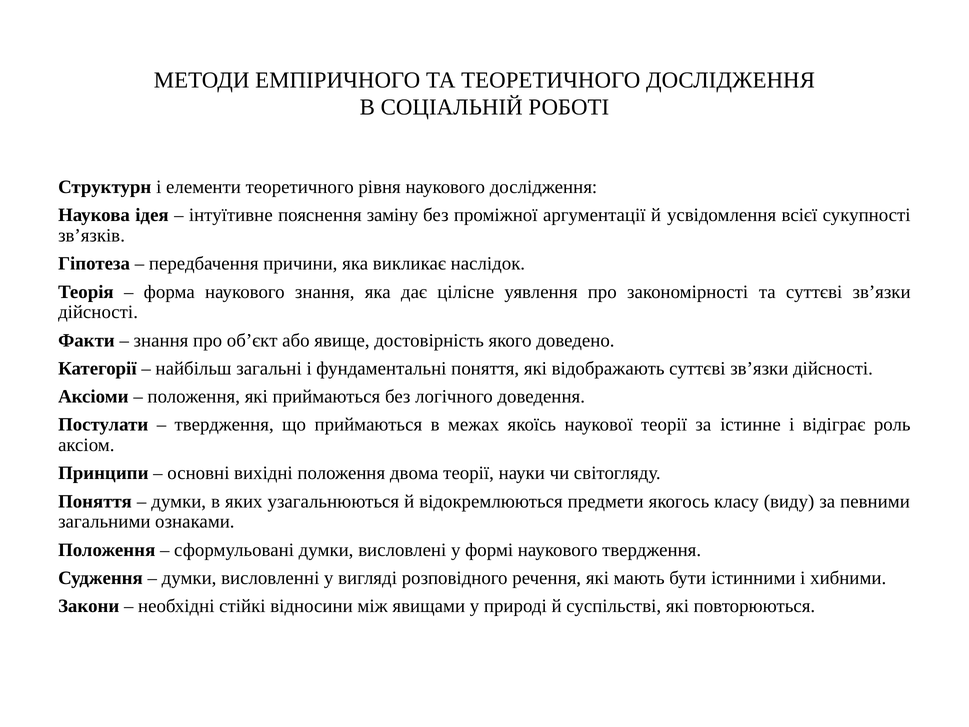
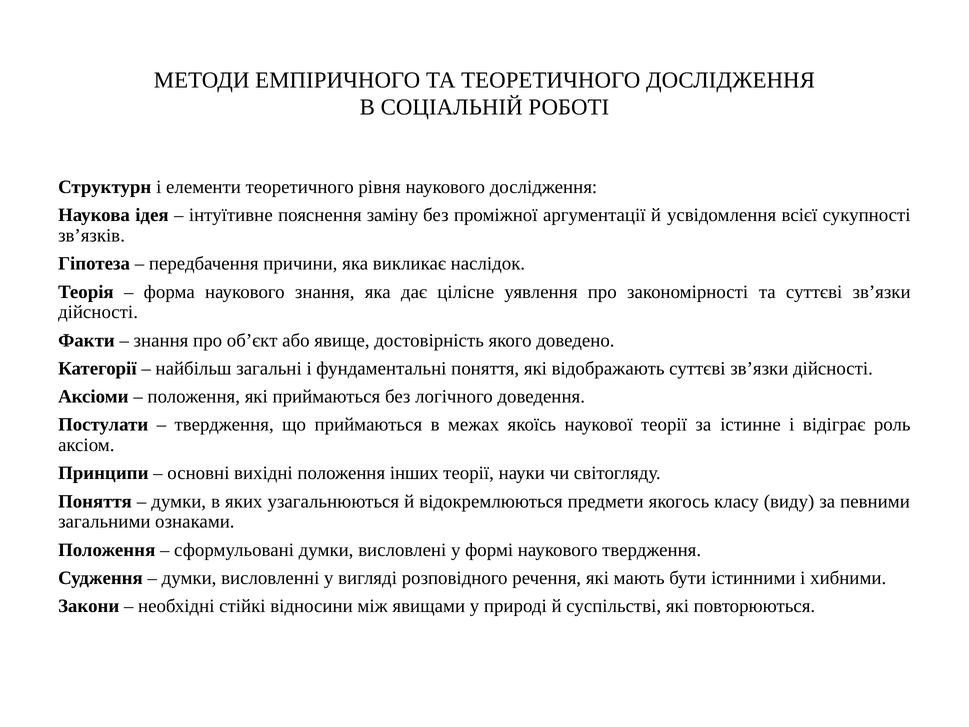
двома: двома -> інших (414, 473)
